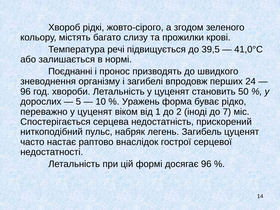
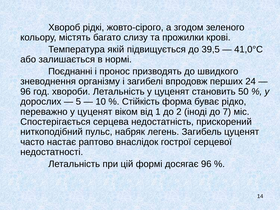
речі: речі -> якій (116, 49)
Уражень: Уражень -> Стійкість (141, 102)
